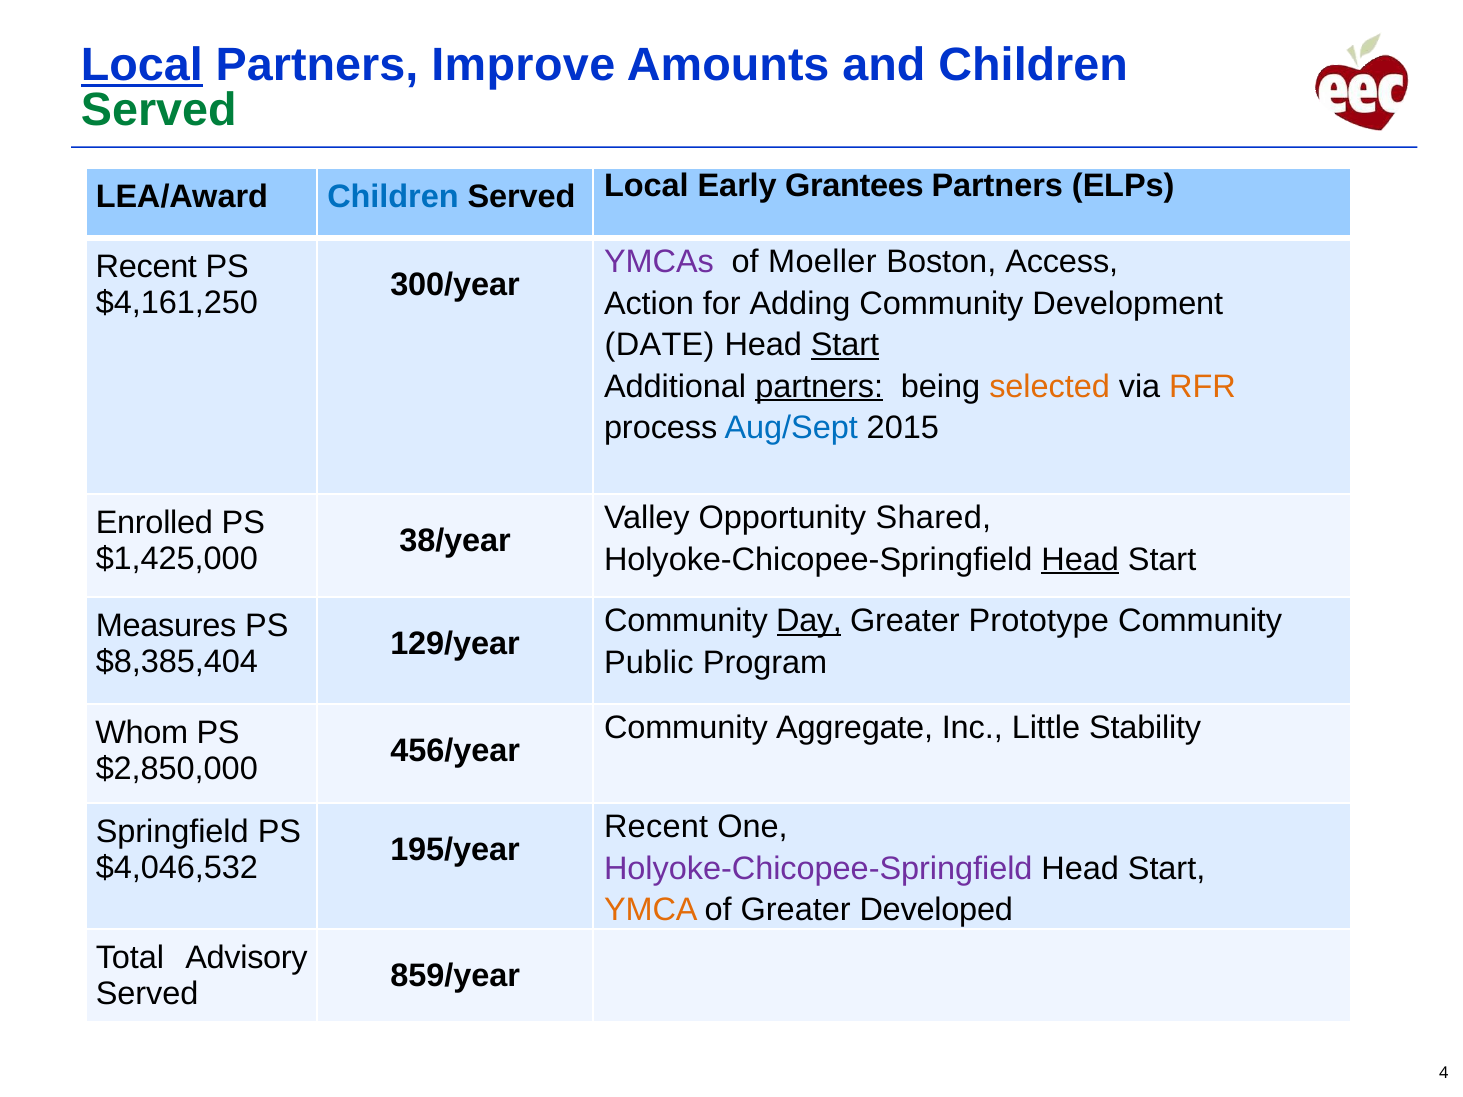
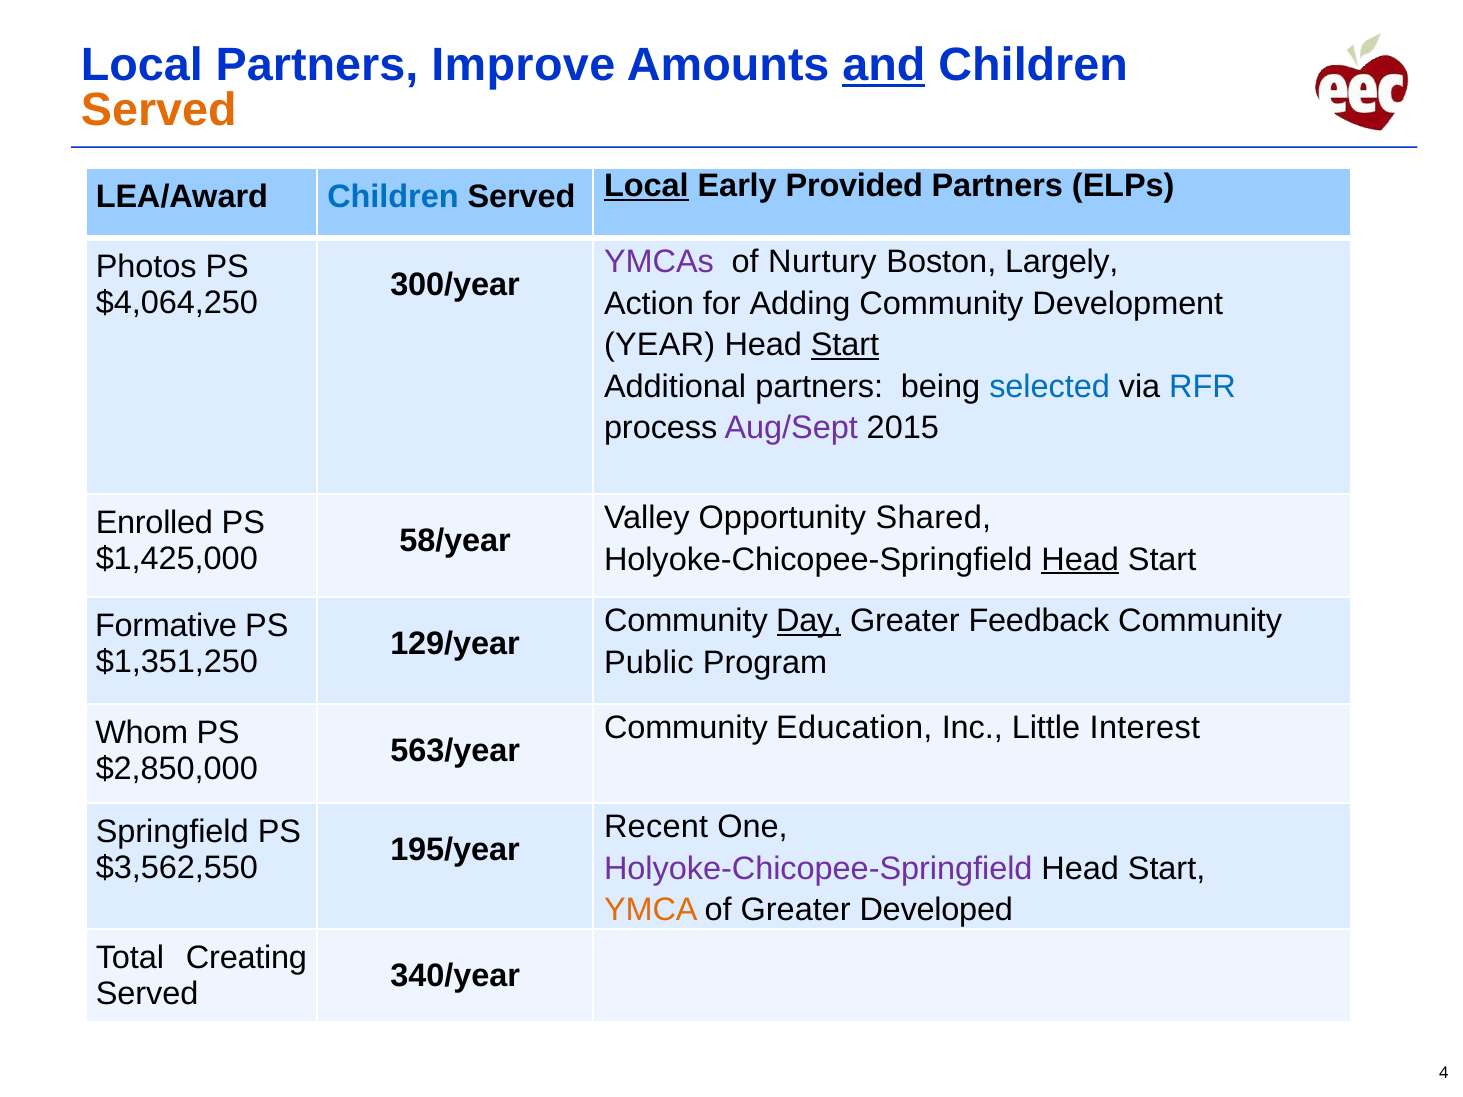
Local underline: present -> none (142, 65)
and underline: none -> present (884, 65)
Served colour: green -> orange (159, 110)
Local underline: none -> present (646, 186)
Grantees: Grantees -> Provided (854, 186)
Moeller: Moeller -> Nurtury (822, 262)
Access: Access -> Largely (1062, 262)
Recent: Recent -> Photos (146, 267)
$4,161,250: $4,161,250 -> $4,064,250 (177, 303)
DATE: DATE -> YEAR (660, 345)
partners underline: present -> none (819, 387)
selected colour: orange -> blue (1050, 387)
RFR colour: orange -> blue (1203, 387)
Aug/Sept colour: blue -> purple (791, 428)
38/year: 38/year -> 58/year (455, 541)
Prototype: Prototype -> Feedback (1039, 621)
Measures: Measures -> Formative (166, 626)
$8,385,404: $8,385,404 -> $1,351,250 (177, 662)
Aggregate: Aggregate -> Education (854, 728)
Stability: Stability -> Interest (1145, 728)
456/year: 456/year -> 563/year (455, 751)
$4,046,532: $4,046,532 -> $3,562,550 (177, 868)
Advisory: Advisory -> Creating (246, 958)
859/year: 859/year -> 340/year (455, 976)
